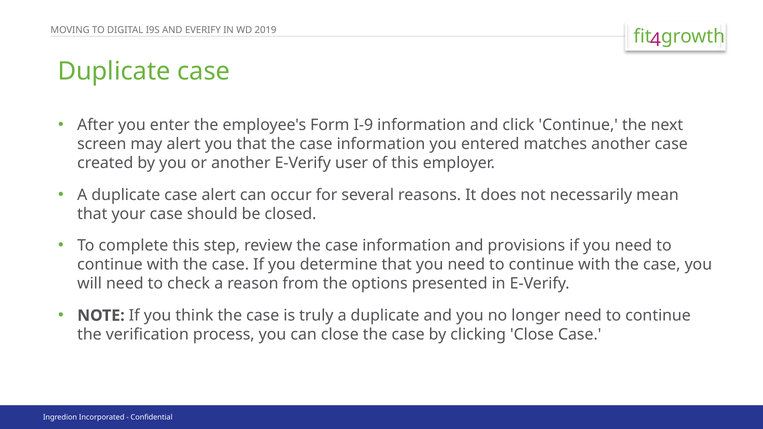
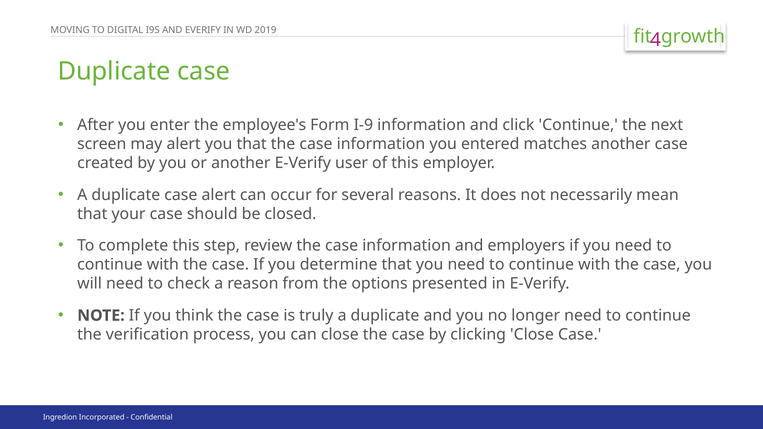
provisions: provisions -> employers (526, 246)
